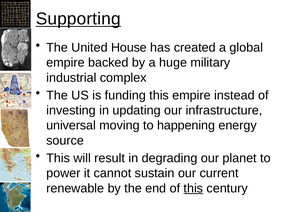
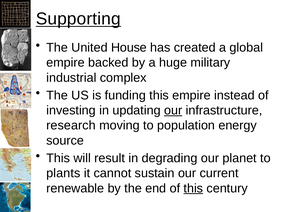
our underline: none -> present (173, 110)
universal: universal -> research (71, 125)
happening: happening -> population (186, 125)
power: power -> plants (63, 173)
